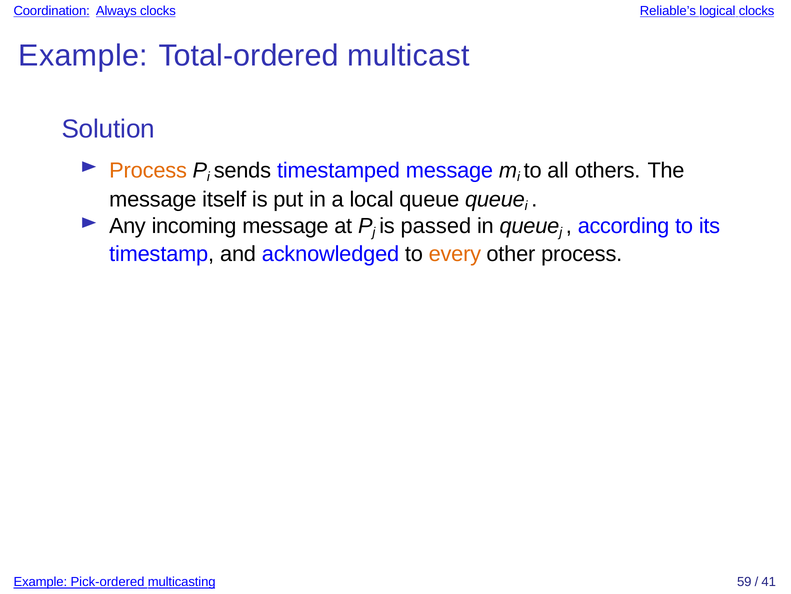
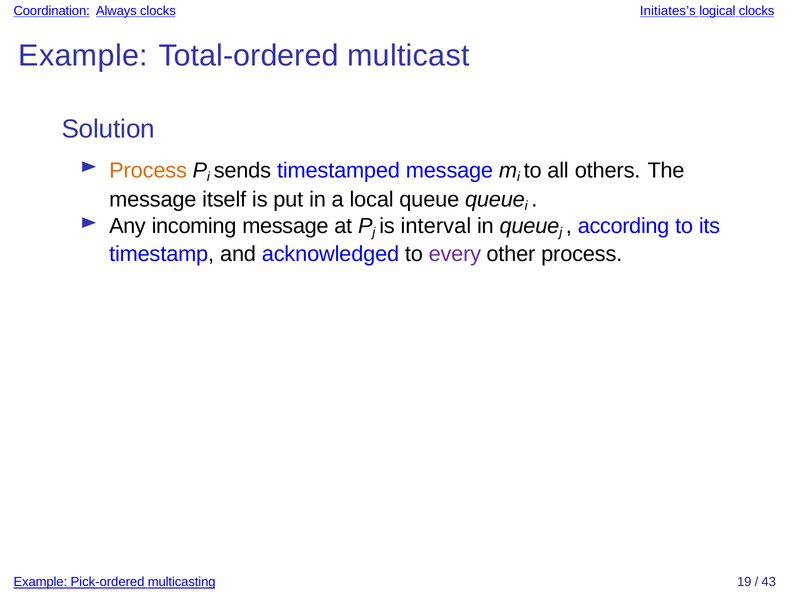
Reliable’s: Reliable’s -> Initiates’s (668, 11)
passed: passed -> interval (436, 226)
every colour: orange -> purple (455, 254)
59: 59 -> 19 (744, 582)
41: 41 -> 43 (769, 582)
